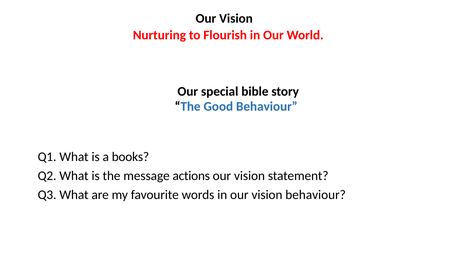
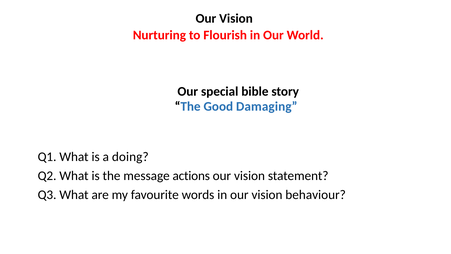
Good Behaviour: Behaviour -> Damaging (267, 106)
books: books -> doing (130, 157)
